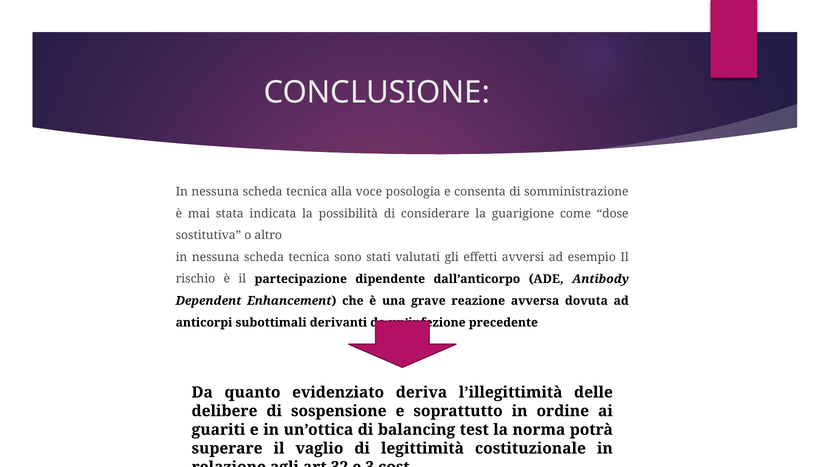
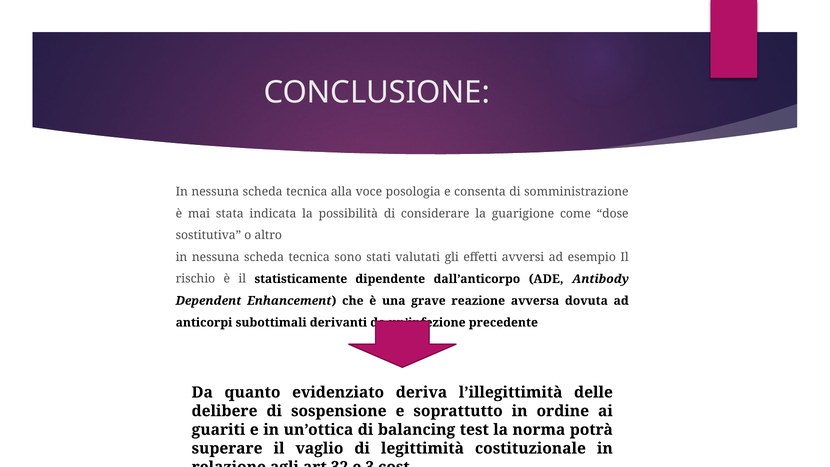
partecipazione: partecipazione -> statisticamente (301, 279)
